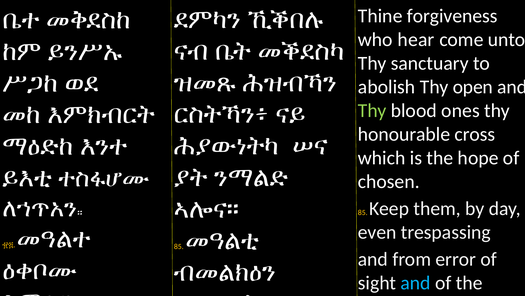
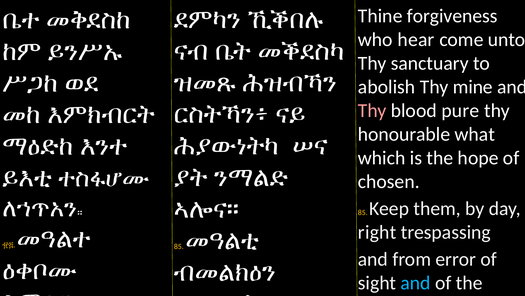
open: open -> mine (473, 87)
Thy colour: light green -> pink (372, 110)
ones: ones -> pure (460, 110)
cross: cross -> what (475, 134)
even: even -> right (377, 232)
